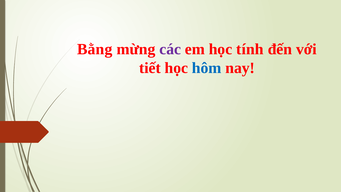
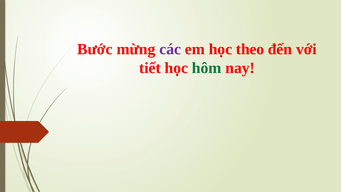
Bằng: Bằng -> Bước (95, 49)
tính: tính -> theo (250, 49)
hôm colour: blue -> green (207, 68)
